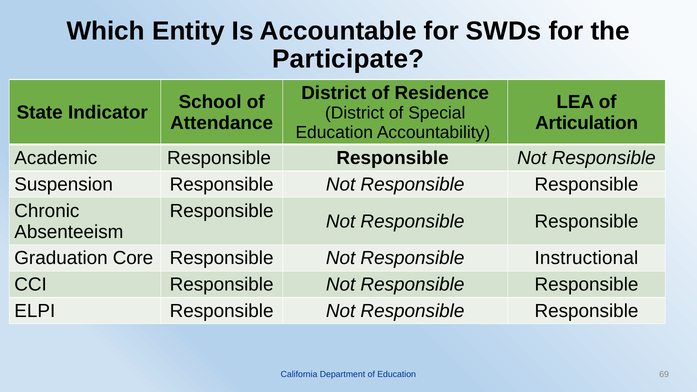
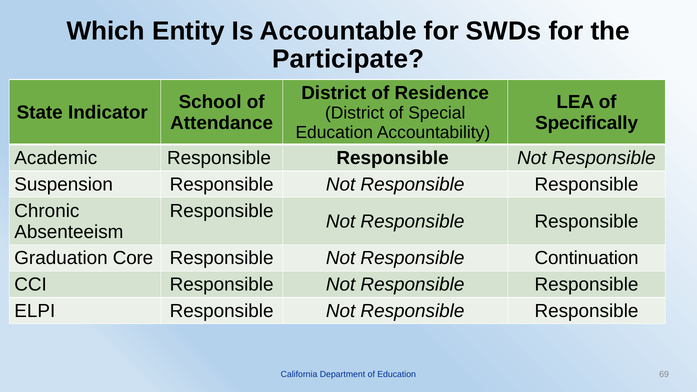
Articulation: Articulation -> Specifically (587, 123)
Instructional: Instructional -> Continuation (587, 258)
